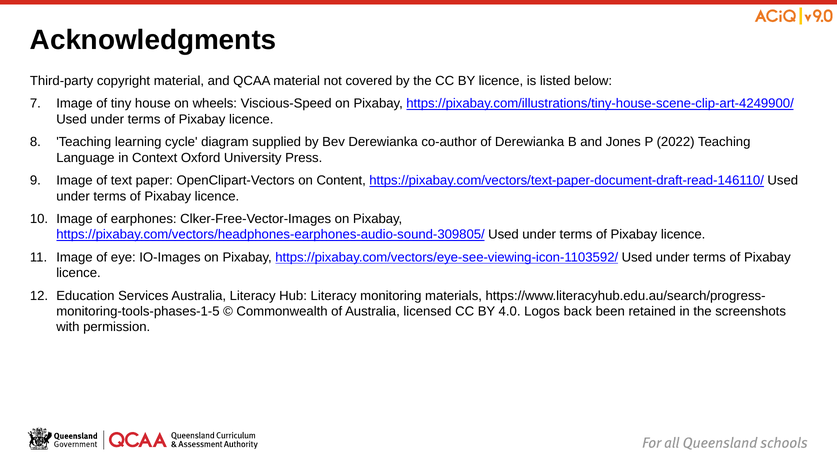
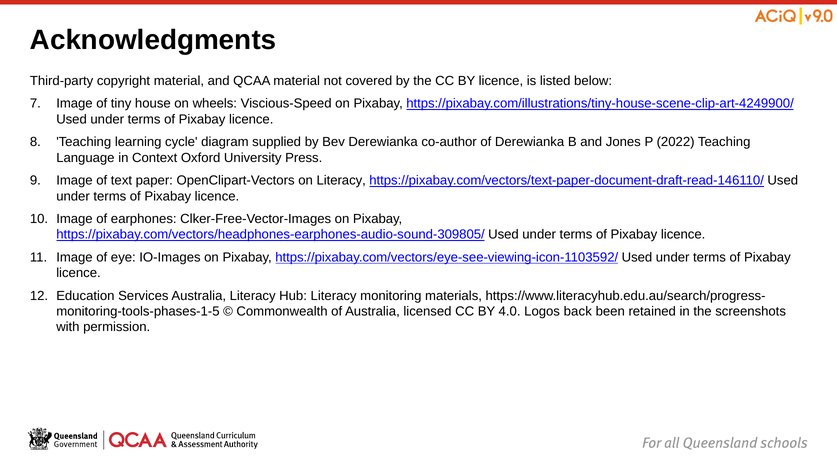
on Content: Content -> Literacy (341, 180)
